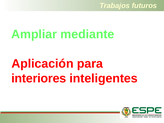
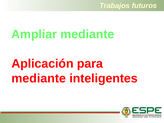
interiores: interiores -> mediante (39, 78)
